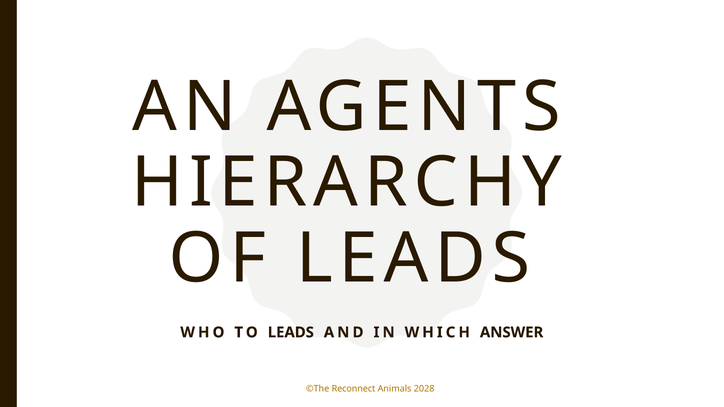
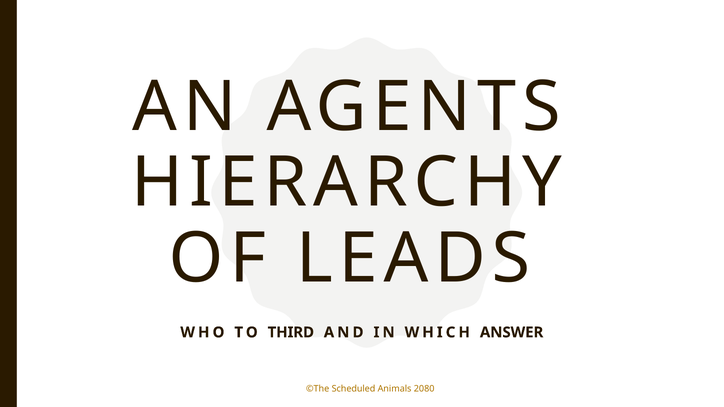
TO LEADS: LEADS -> THIRD (291, 333)
Reconnect: Reconnect -> Scheduled (354, 389)
2028: 2028 -> 2080 (424, 389)
